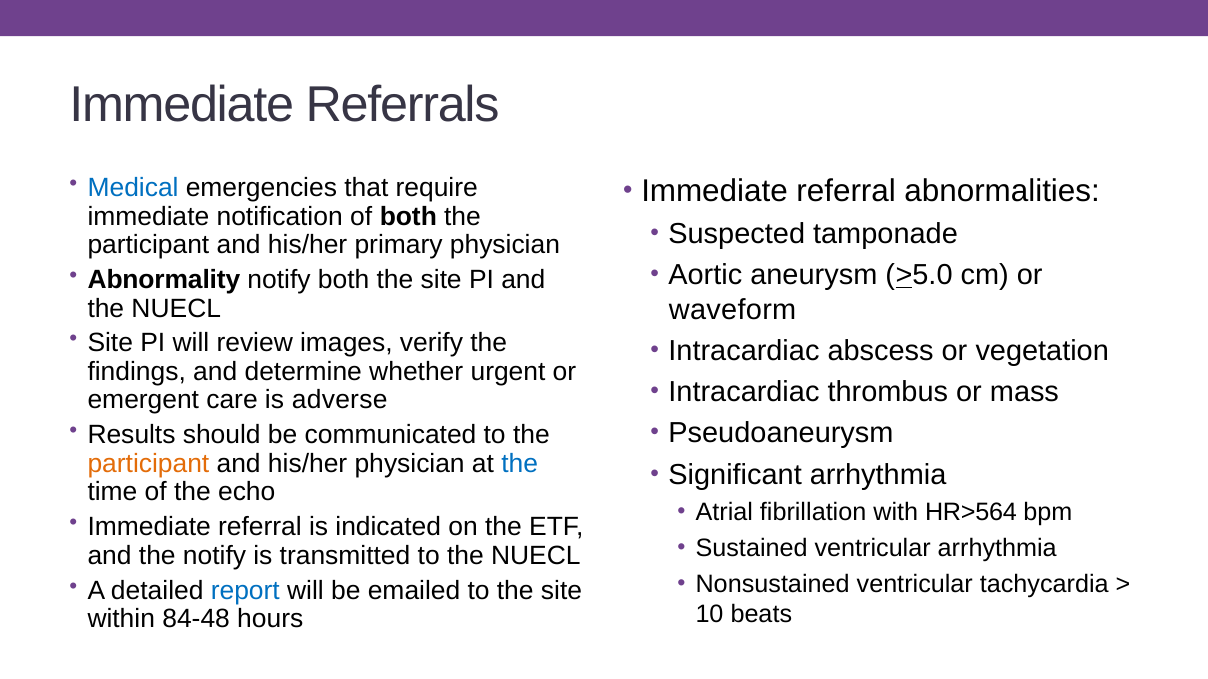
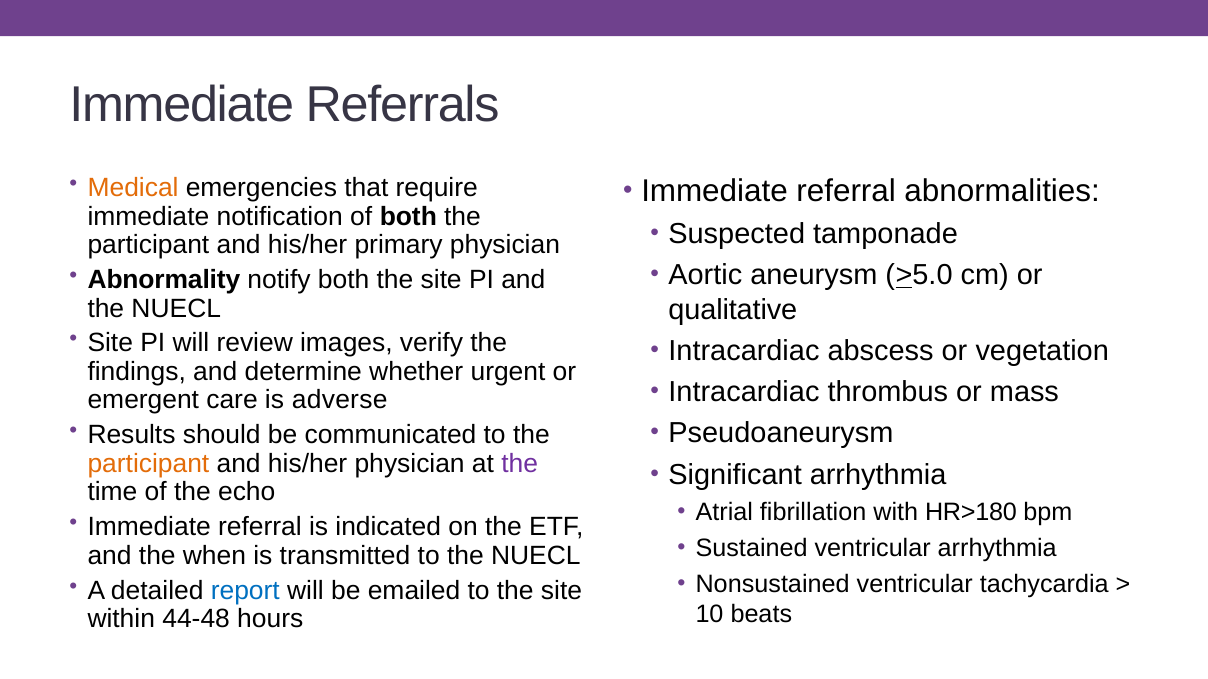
Medical colour: blue -> orange (133, 188)
waveform: waveform -> qualitative (733, 310)
the colour: blue -> purple (520, 464)
HR>564: HR>564 -> HR>180 (971, 513)
the notify: notify -> when (214, 556)
84-48: 84-48 -> 44-48 (196, 619)
